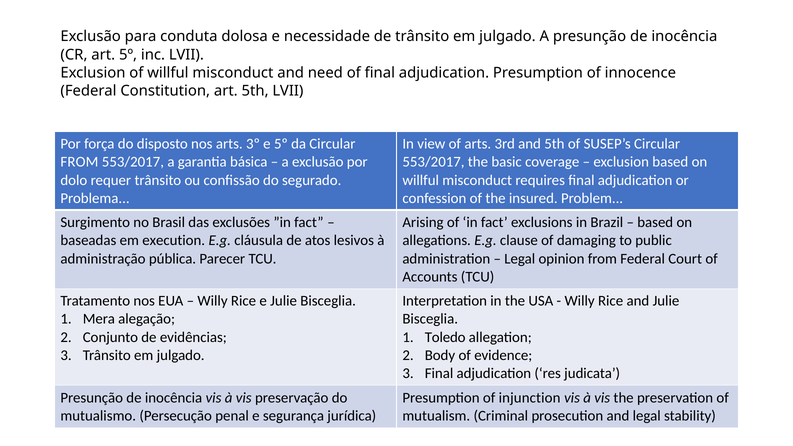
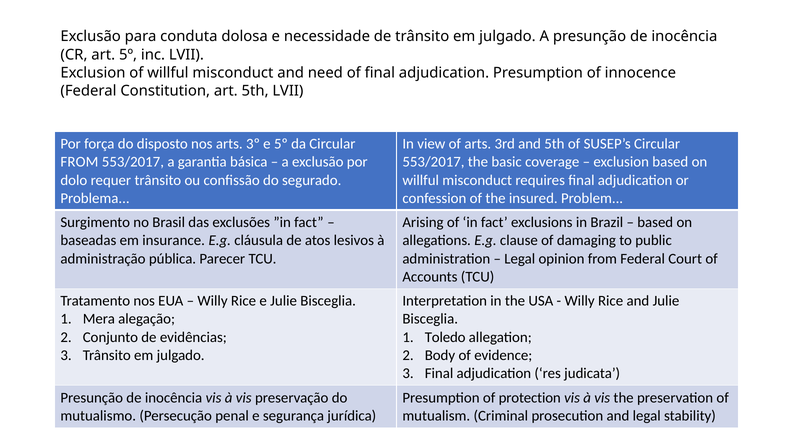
execution: execution -> insurance (174, 241)
injunction: injunction -> protection (530, 398)
